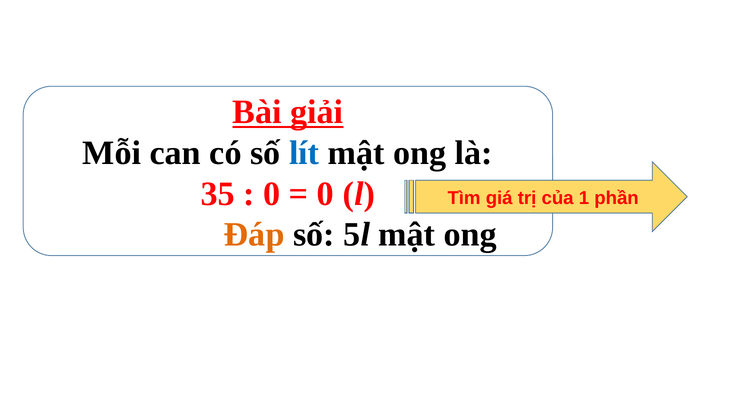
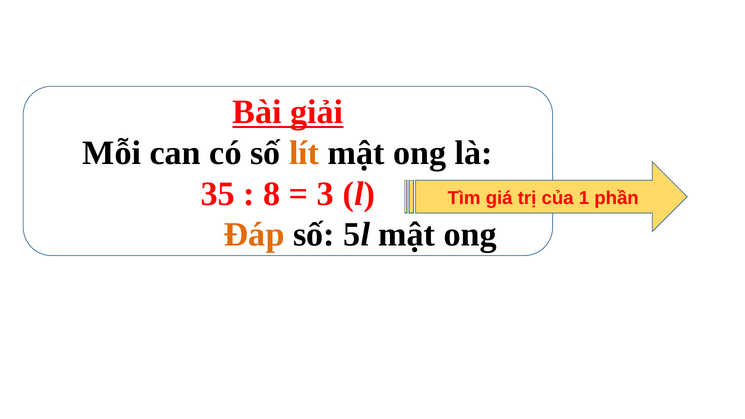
lít colour: blue -> orange (304, 153)
0: 0 -> 8 (272, 194)
0: 0 -> 3 (325, 194)
